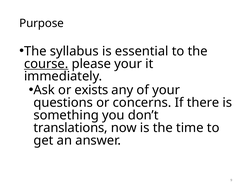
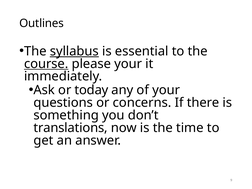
Purpose: Purpose -> Outlines (42, 23)
syllabus underline: none -> present (74, 51)
exists: exists -> today (91, 90)
